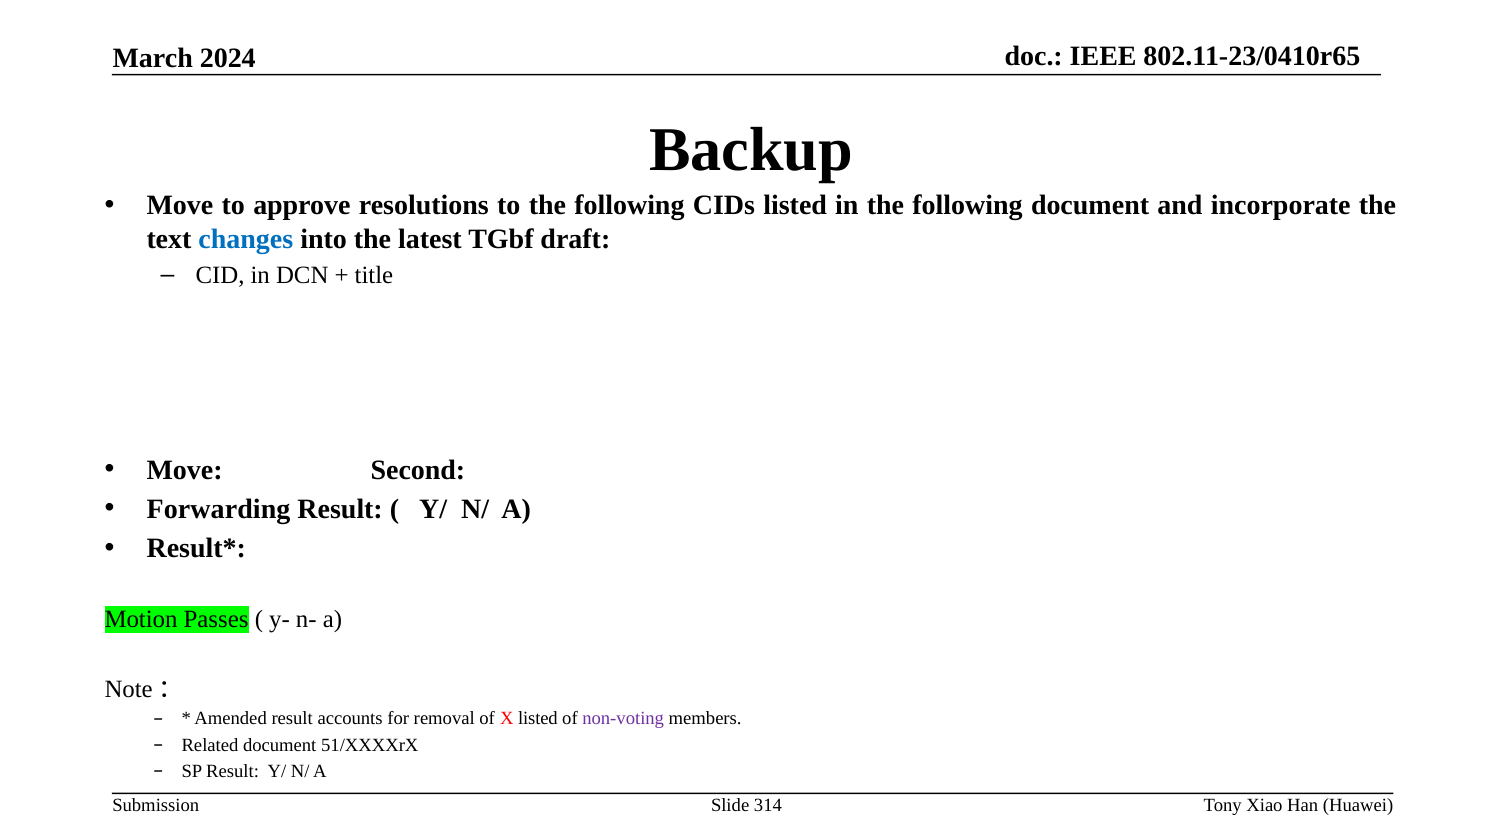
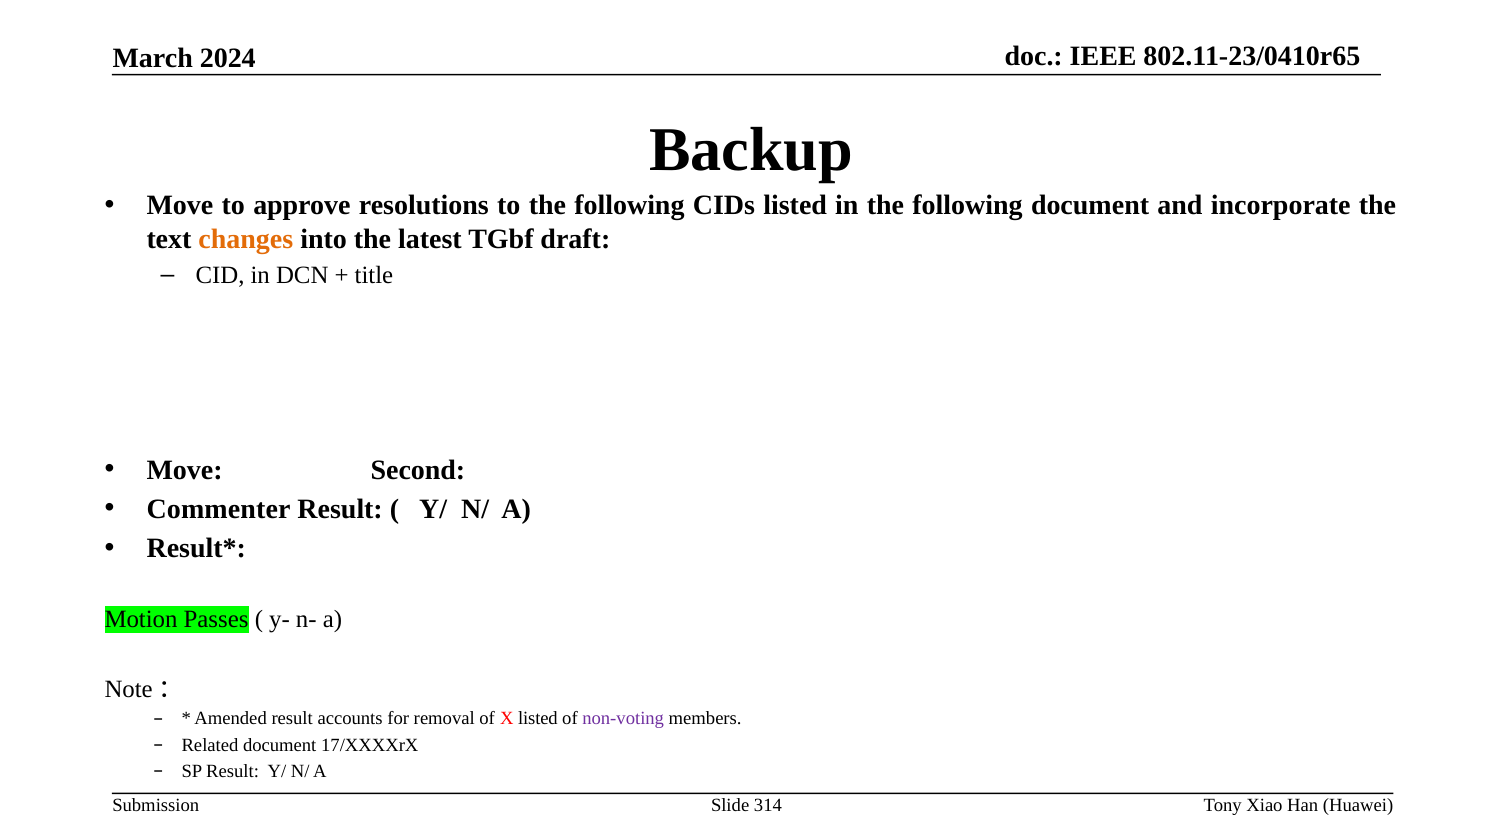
changes colour: blue -> orange (246, 239)
Forwarding: Forwarding -> Commenter (219, 509)
51/XXXXrX: 51/XXXXrX -> 17/XXXXrX (370, 745)
